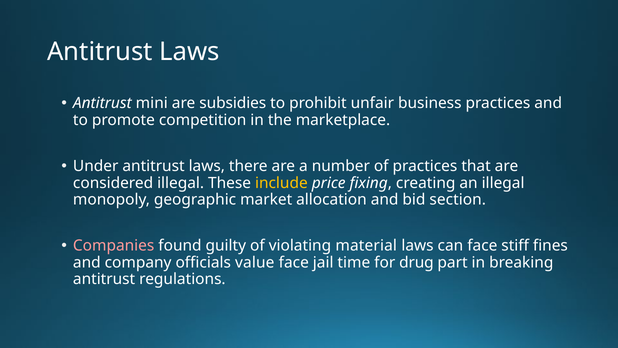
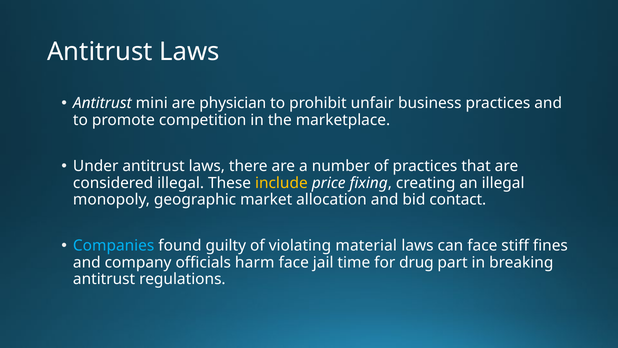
subsidies: subsidies -> physician (233, 103)
section: section -> contact (458, 199)
Companies colour: pink -> light blue (114, 246)
value: value -> harm (255, 262)
